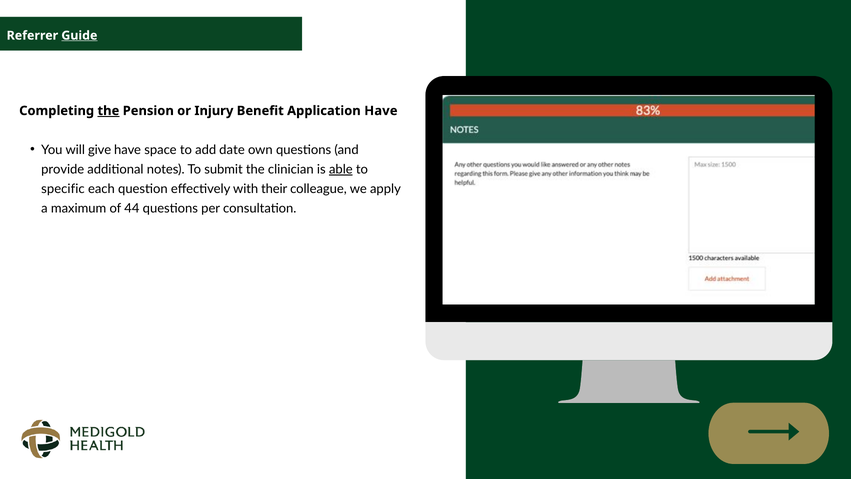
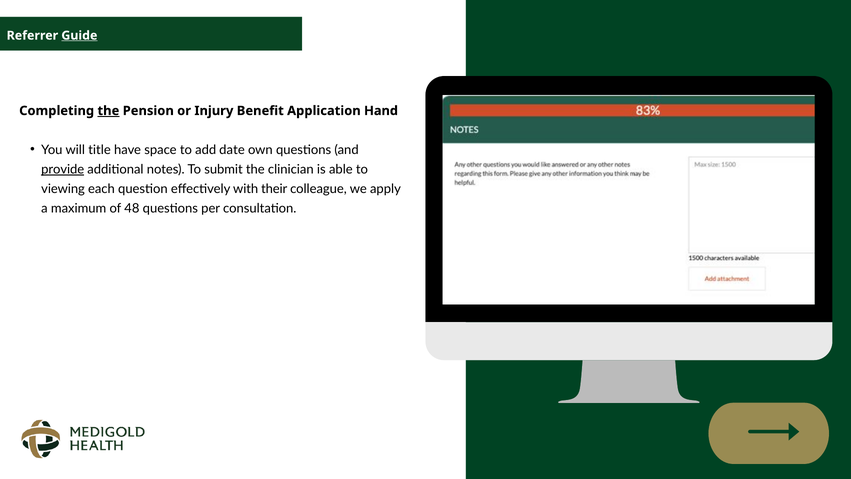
Application Have: Have -> Hand (381, 111)
give: give -> title (100, 150)
provide underline: none -> present (63, 169)
able underline: present -> none (341, 169)
specific: specific -> viewing (63, 189)
44: 44 -> 48 (132, 208)
